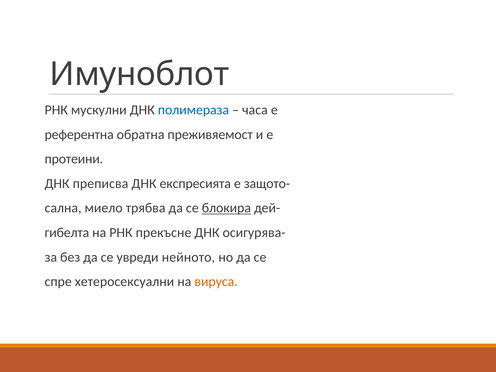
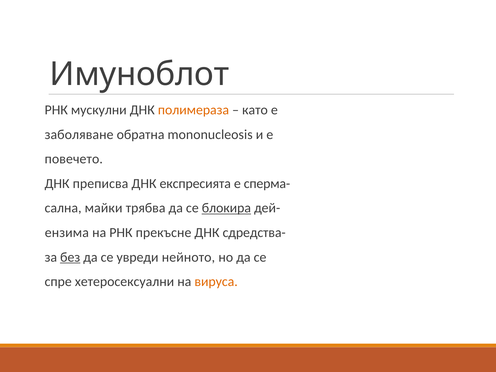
полимераза colour: blue -> orange (193, 110)
часа: часа -> като (255, 110)
референтна: референтна -> заболяване (79, 134)
преживяемост: преживяемост -> mononucleosis (210, 134)
протеини: протеини -> повечето (74, 159)
защото-: защото- -> сперма- (267, 184)
миело: миело -> майки (104, 208)
гибелта: гибелта -> ензима (67, 233)
осигурява-: осигурява- -> сдредства- (254, 233)
без underline: none -> present (70, 257)
